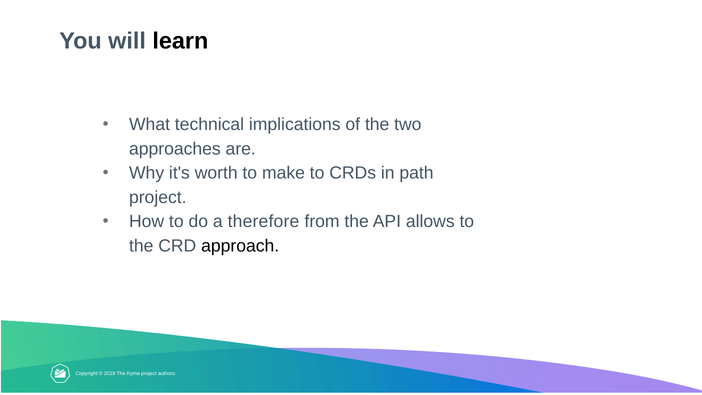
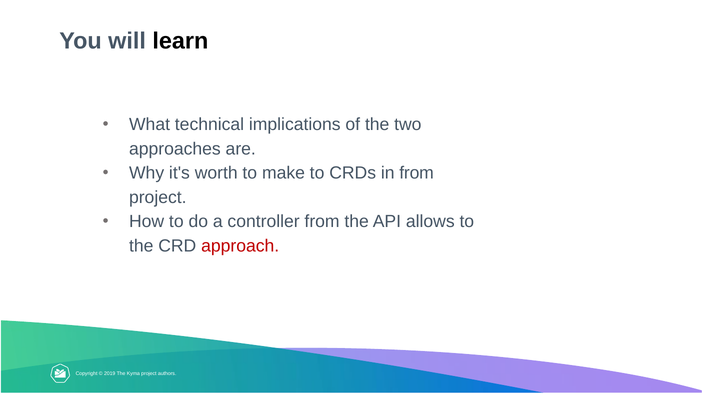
in path: path -> from (417, 173)
therefore: therefore -> controller (264, 221)
approach colour: black -> red (240, 246)
